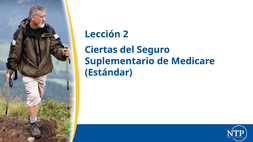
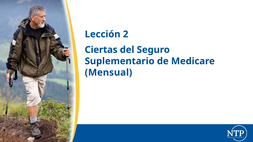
Estándar: Estándar -> Mensual (108, 73)
